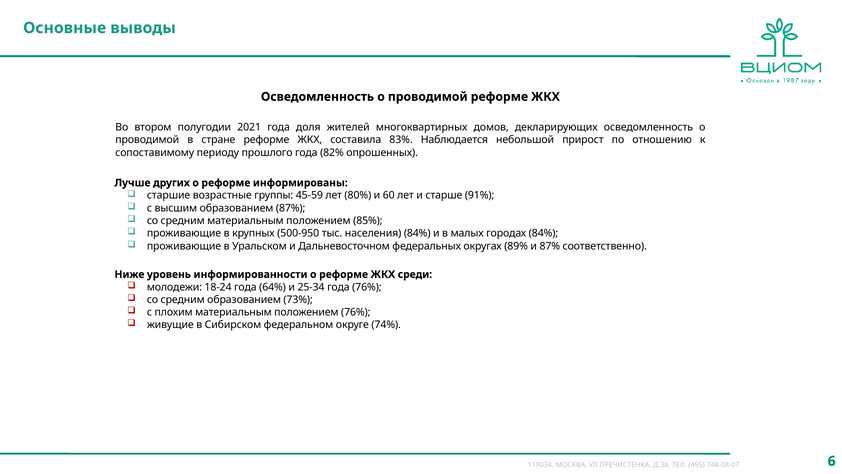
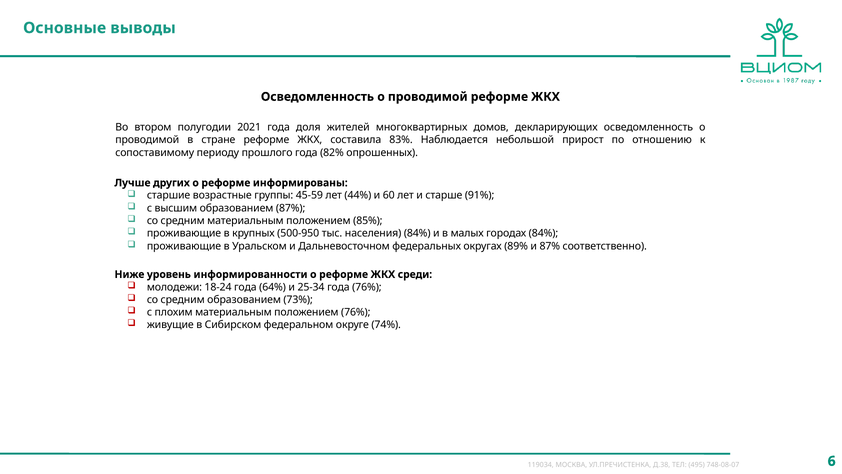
80%: 80% -> 44% (358, 195)
